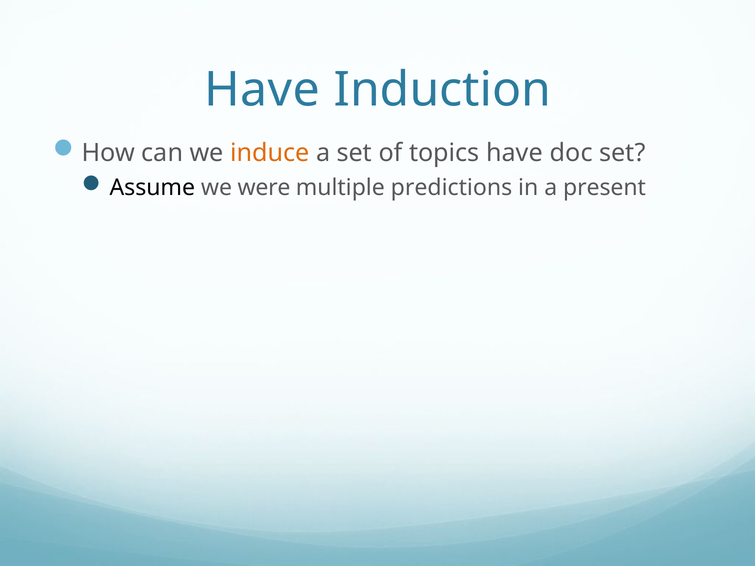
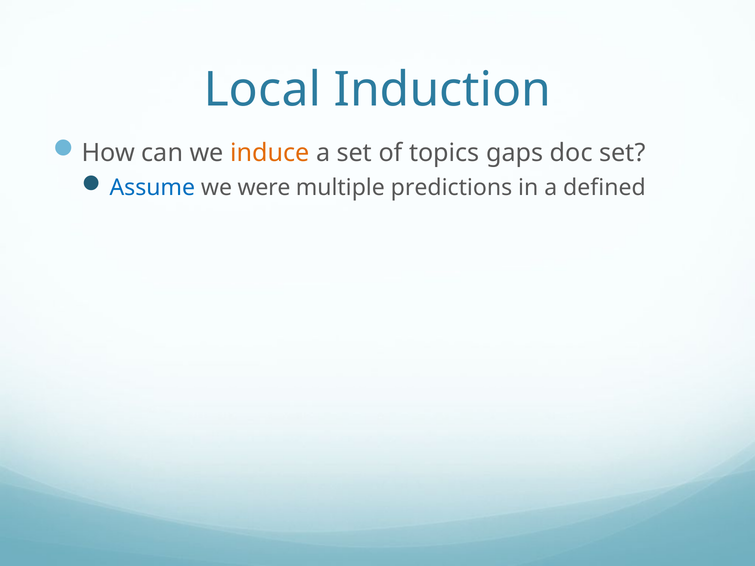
Have: Have -> Local (262, 90)
topics have: have -> gaps (515, 153)
Assume colour: black -> blue (152, 188)
present: present -> defined (604, 188)
